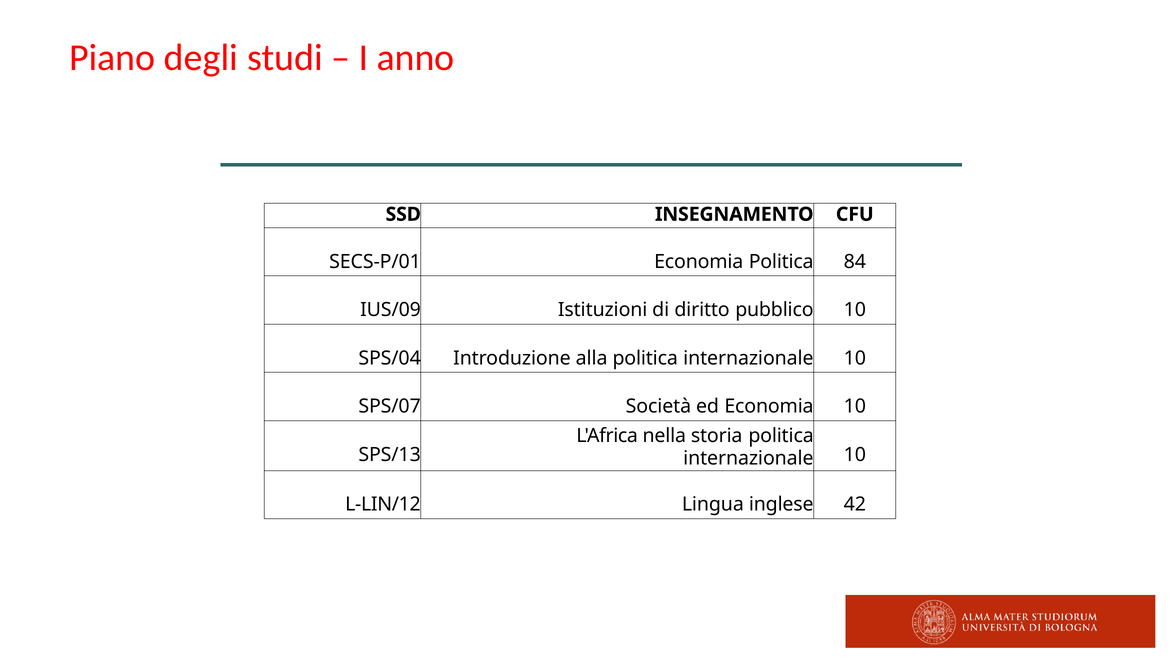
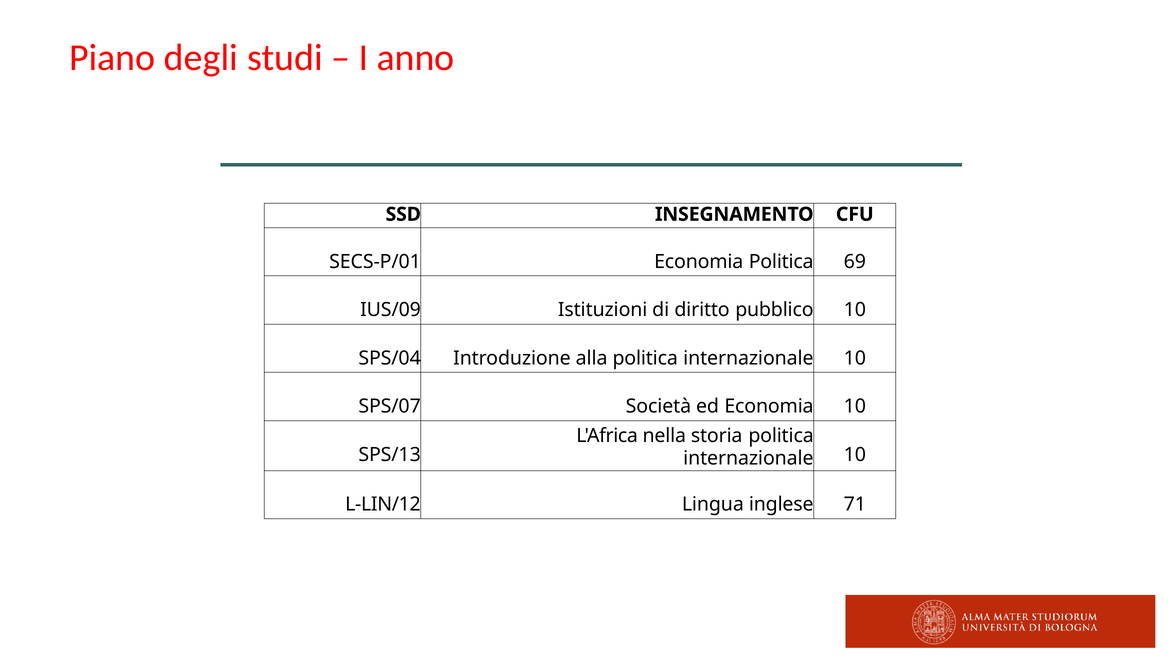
84: 84 -> 69 (855, 262)
42: 42 -> 71 (855, 504)
